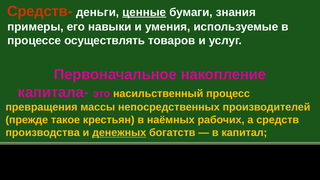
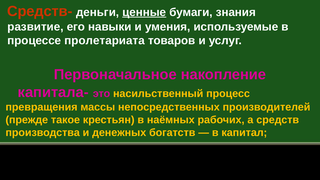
примеры: примеры -> развитие (35, 27)
осуществлять: осуществлять -> пролетариата (105, 41)
денежных underline: present -> none (119, 133)
